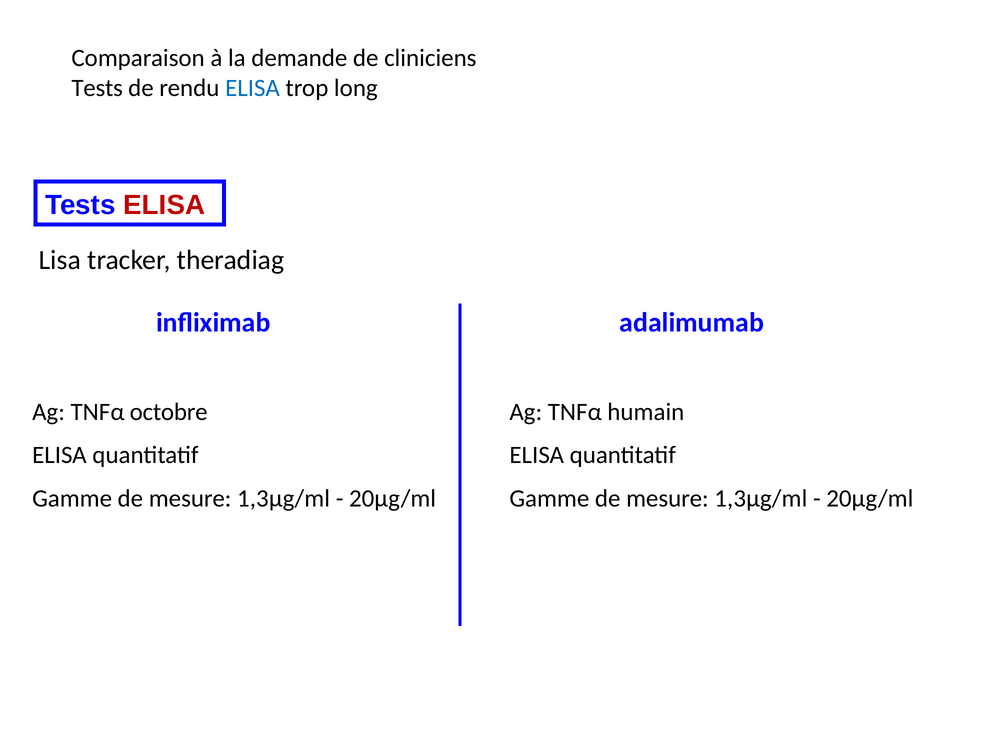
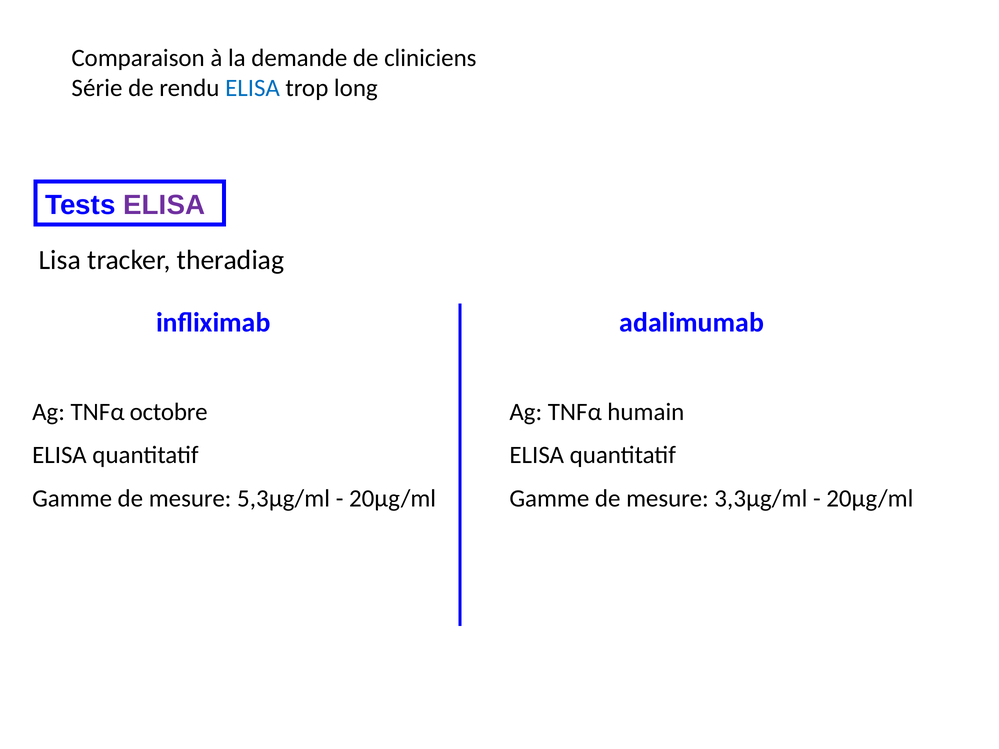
Tests: Tests -> Série (97, 88)
ELISA colour: red -> purple (164, 205)
1,3µg/ml: 1,3µg/ml -> 5,3µg/ml (284, 498)
1,3µg/ml: 1,3µg/ml -> 3,3µg/ml (761, 498)
